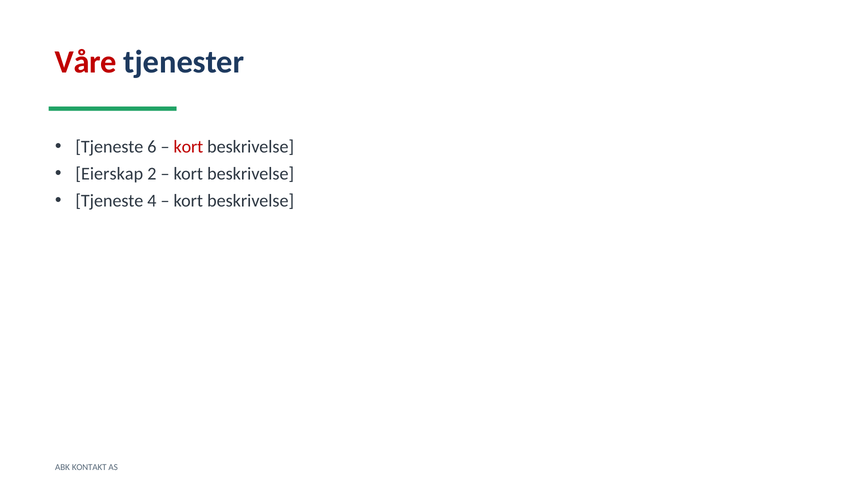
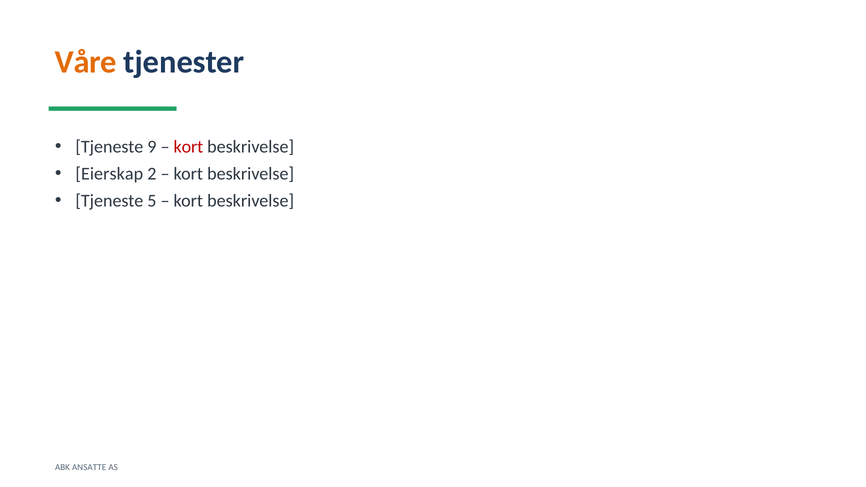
Våre colour: red -> orange (86, 62)
6: 6 -> 9 (152, 147)
4: 4 -> 5 (152, 201)
KONTAKT: KONTAKT -> ANSATTE (89, 467)
